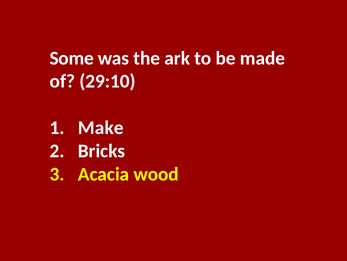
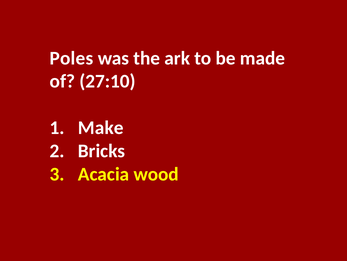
Some: Some -> Poles (71, 58)
29:10: 29:10 -> 27:10 (107, 81)
